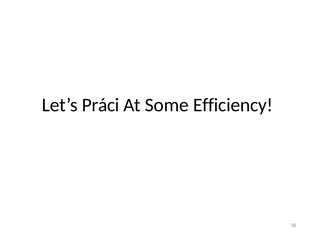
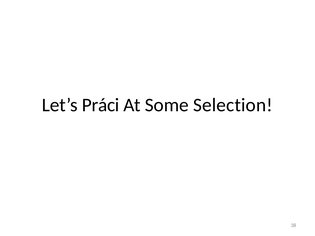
Efficiency: Efficiency -> Selection (233, 105)
